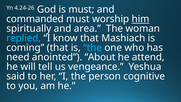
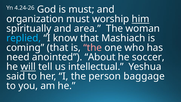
commanded: commanded -> organization (35, 19)
the colour: light blue -> pink (93, 48)
attend: attend -> soccer (148, 57)
will underline: none -> present (28, 67)
vengeance: vengeance -> intellectual (96, 67)
cognitive: cognitive -> baggage (144, 76)
